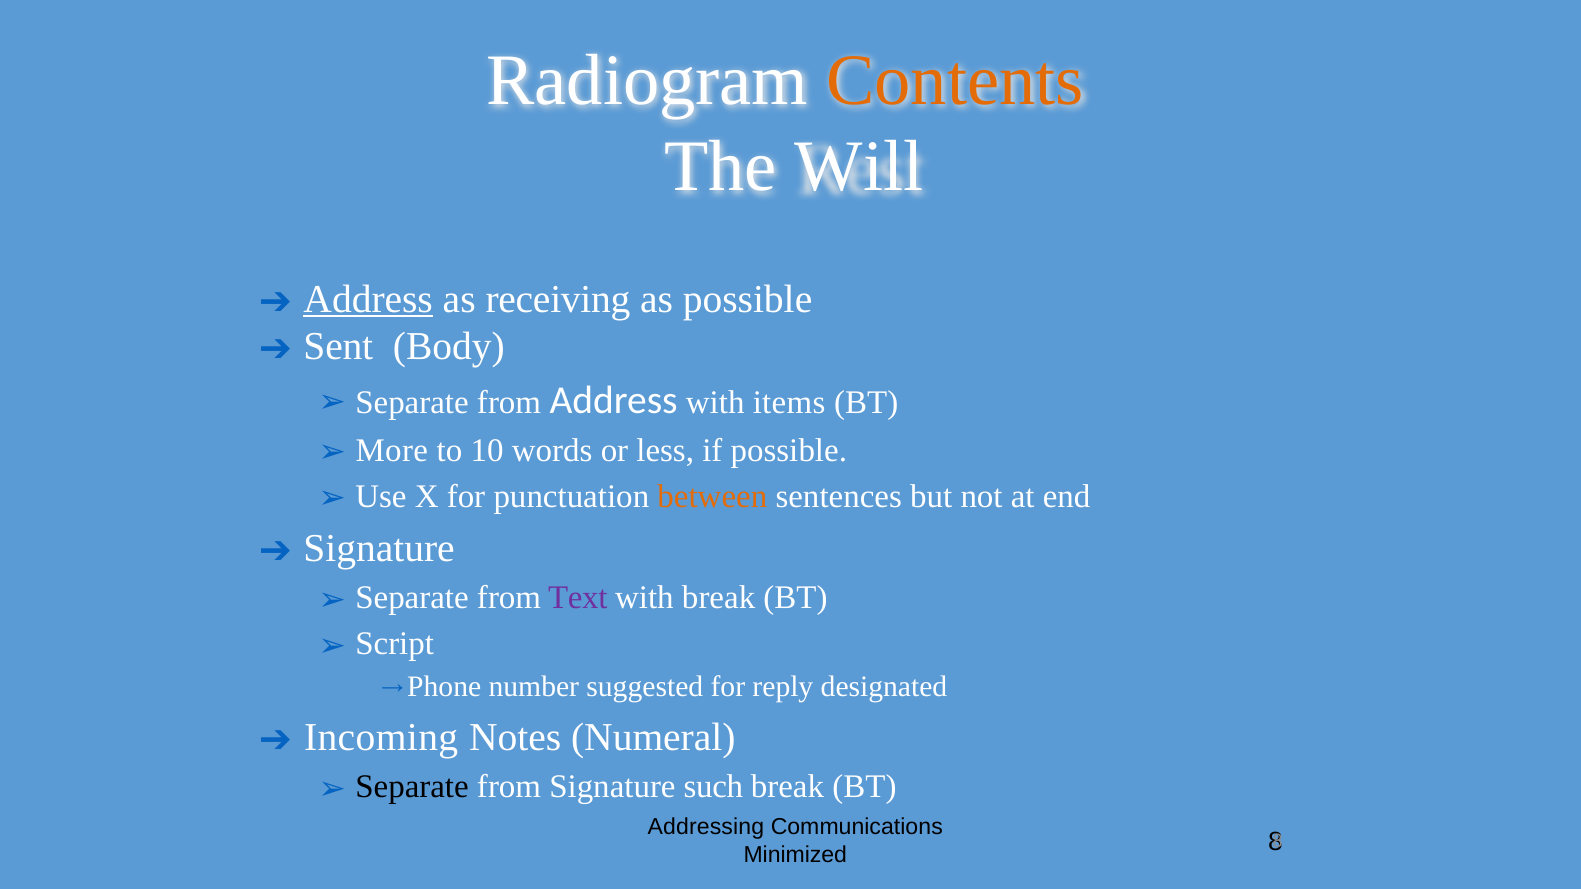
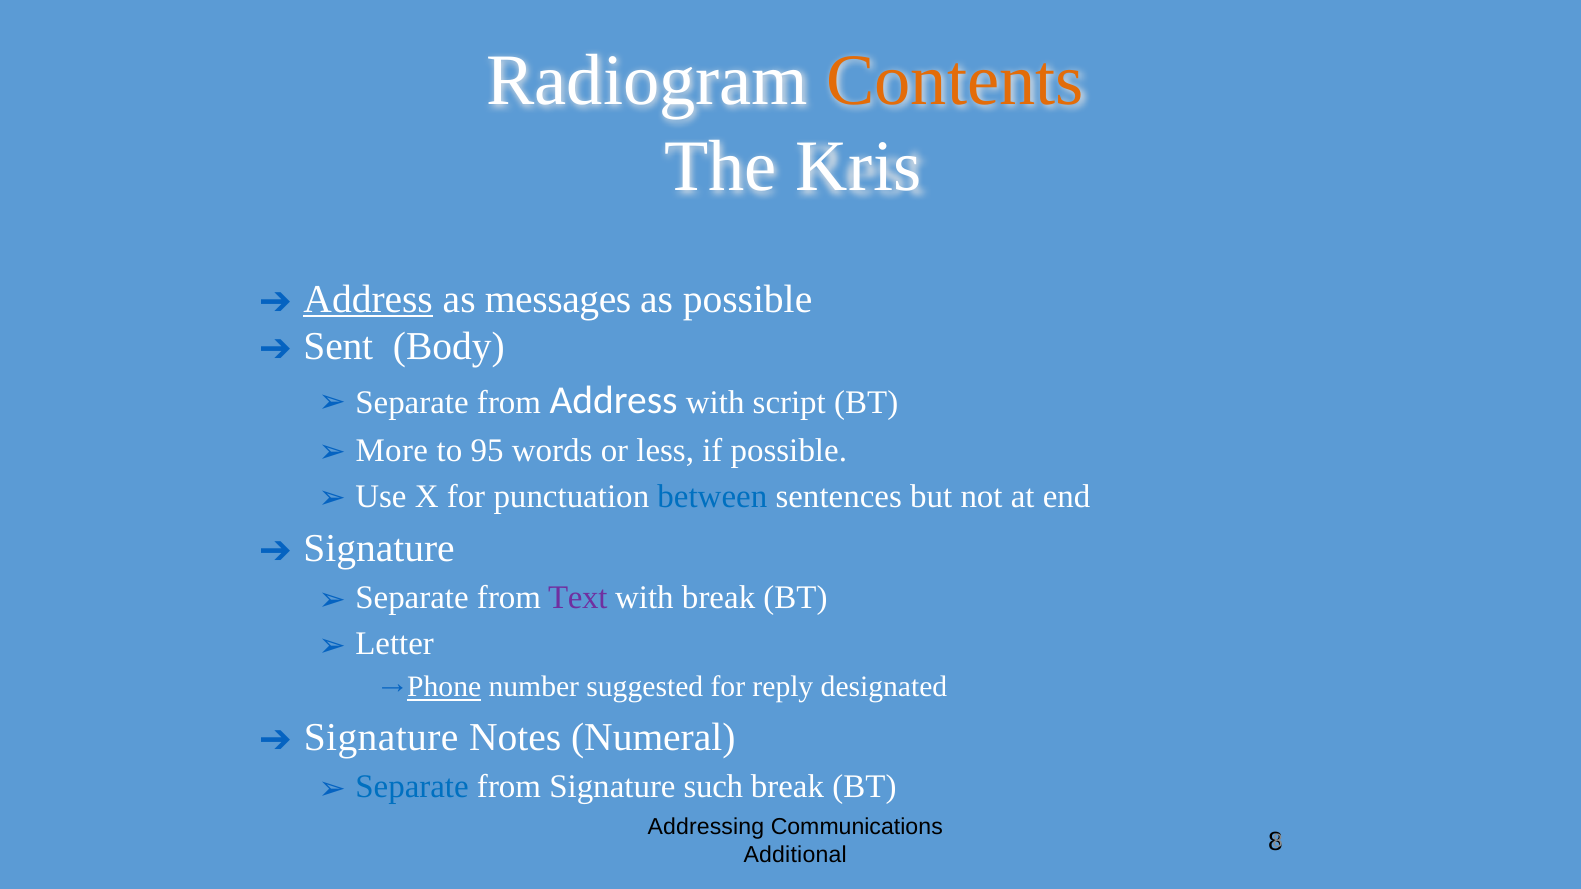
Will: Will -> Kris (859, 167)
receiving: receiving -> messages (558, 299)
items: items -> script (789, 403)
10: 10 -> 95 (487, 450)
between colour: orange -> blue (712, 496)
Script: Script -> Letter (395, 644)
Phone underline: none -> present (444, 687)
Incoming: Incoming -> Signature (381, 737)
Separate colour: black -> blue (412, 787)
Minimized: Minimized -> Additional (795, 855)
